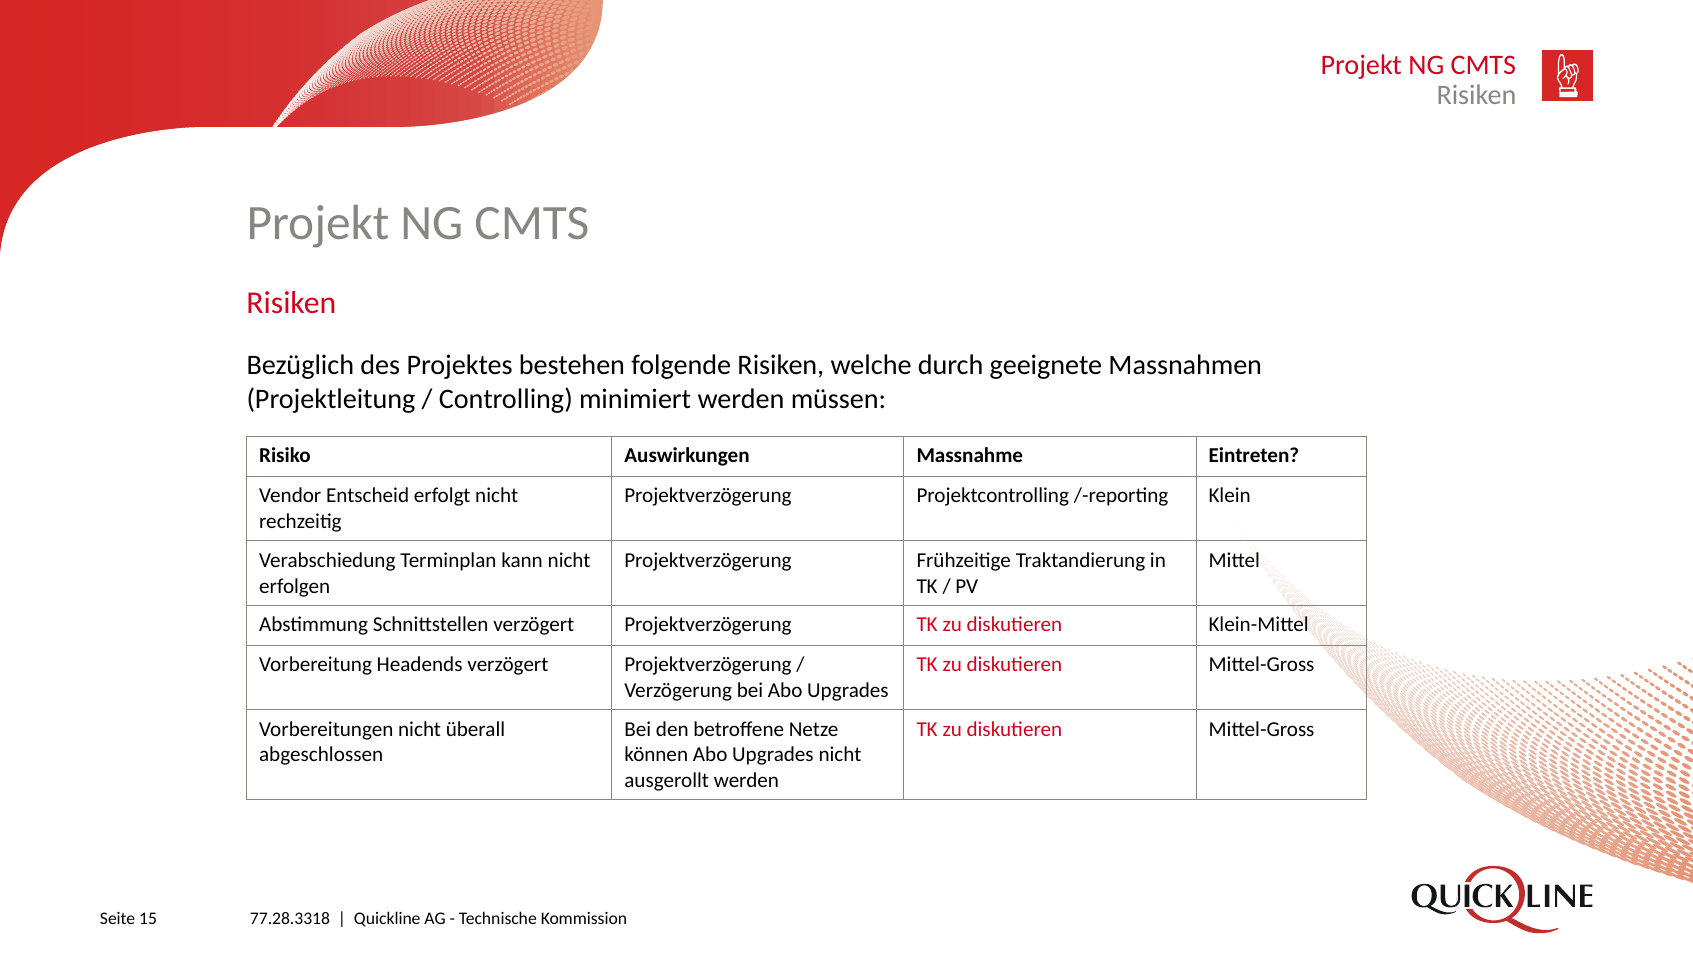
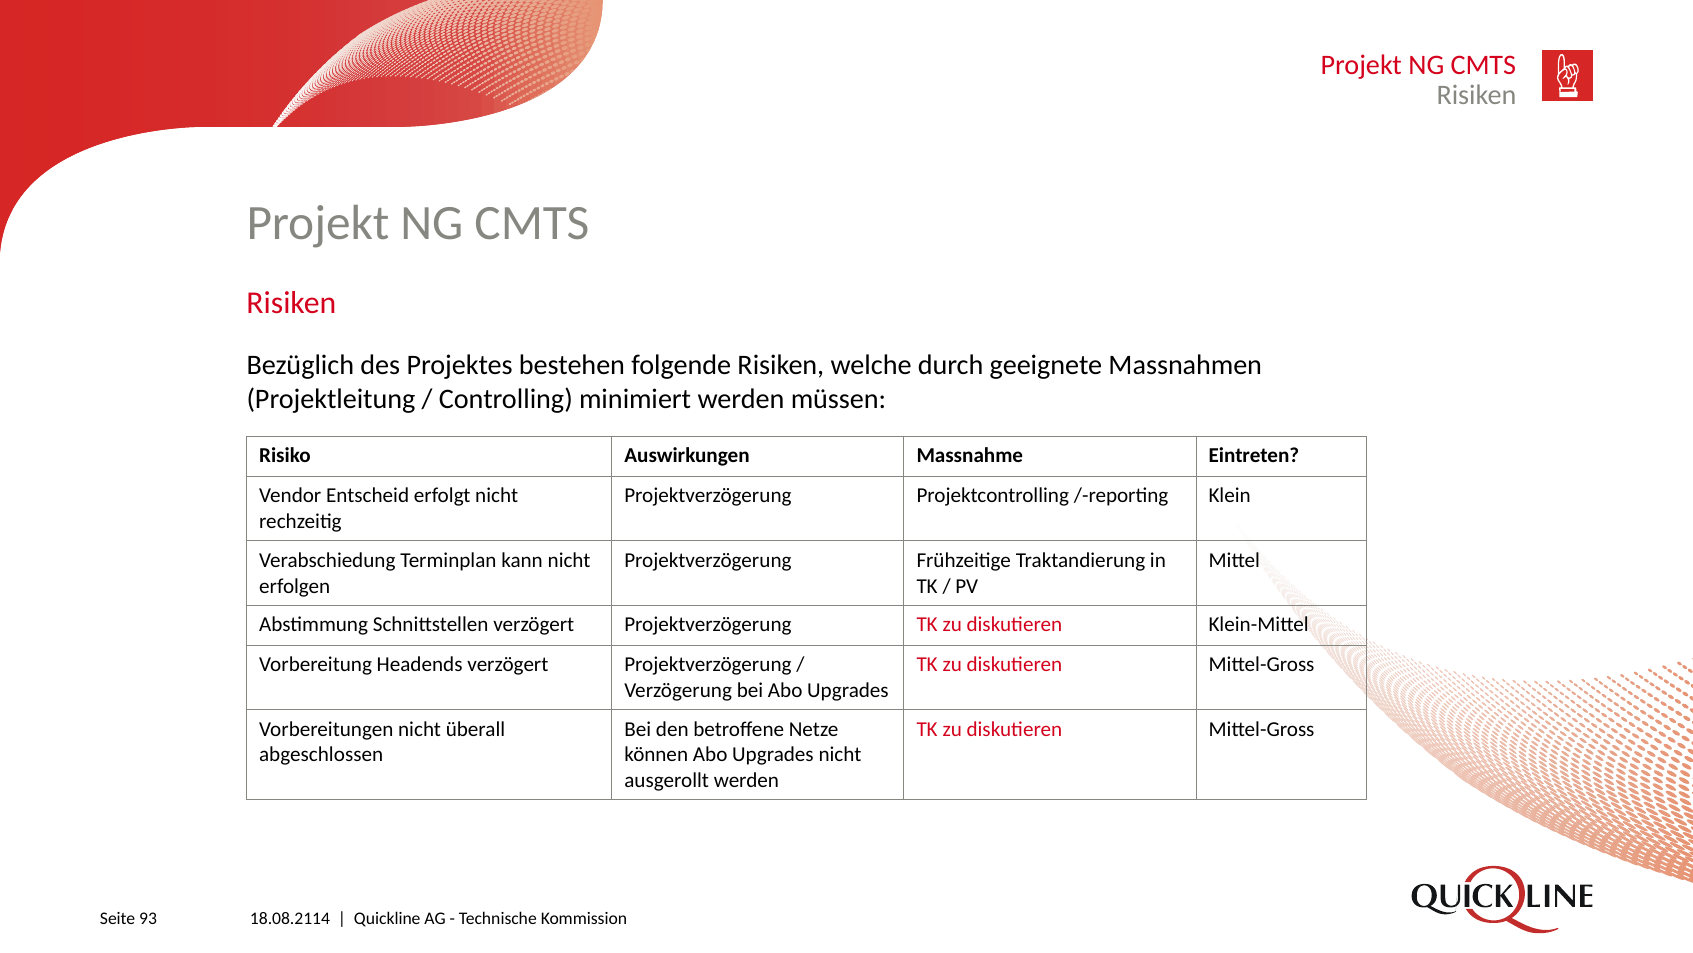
15: 15 -> 93 (148, 918)
77.28.3318: 77.28.3318 -> 18.08.2114 (290, 918)
